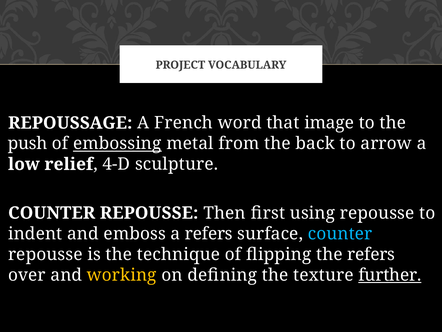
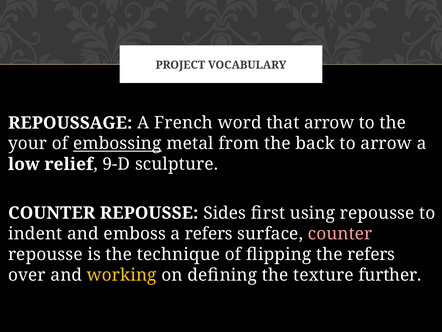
that image: image -> arrow (329, 123)
push: push -> your (28, 143)
4-D: 4-D -> 9-D (116, 164)
Then: Then -> Sides (225, 213)
counter colour: light blue -> pink (340, 233)
further underline: present -> none (390, 275)
